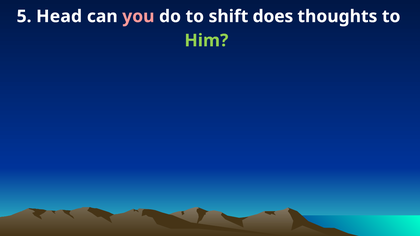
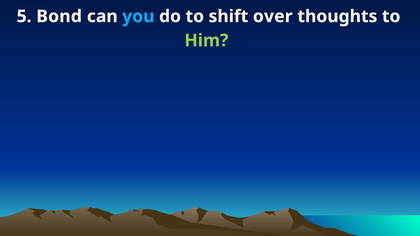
Head: Head -> Bond (59, 16)
you colour: pink -> light blue (138, 16)
does: does -> over (273, 16)
